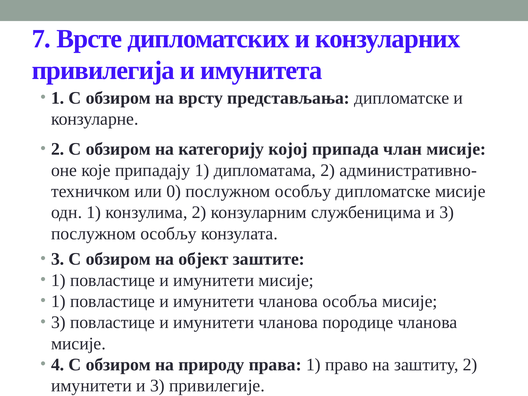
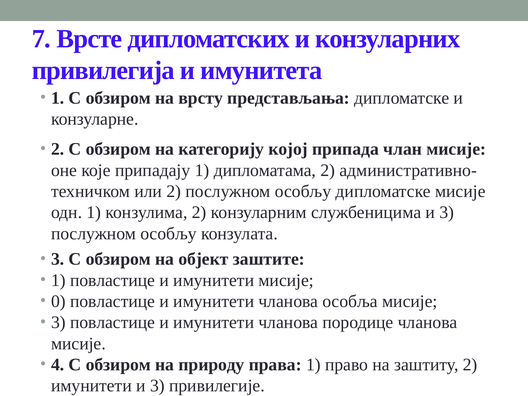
или 0: 0 -> 2 (174, 191)
1: 1 -> 0 (58, 301)
